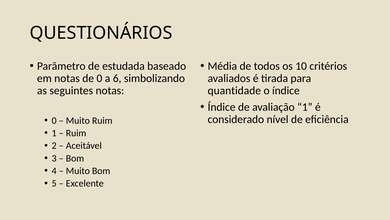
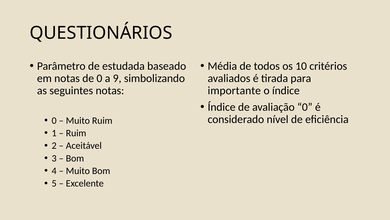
6: 6 -> 9 (117, 78)
quantidade: quantidade -> importante (234, 90)
avaliação 1: 1 -> 0 (305, 107)
